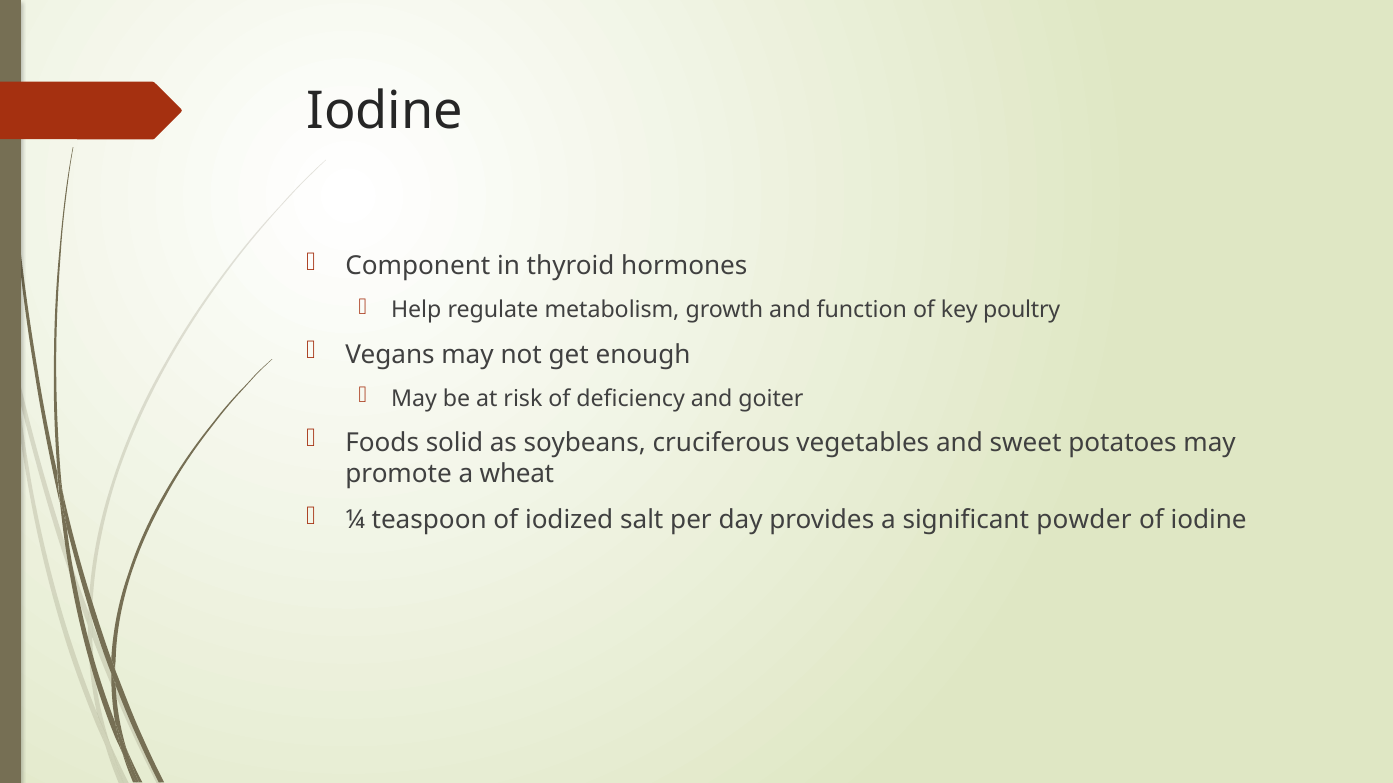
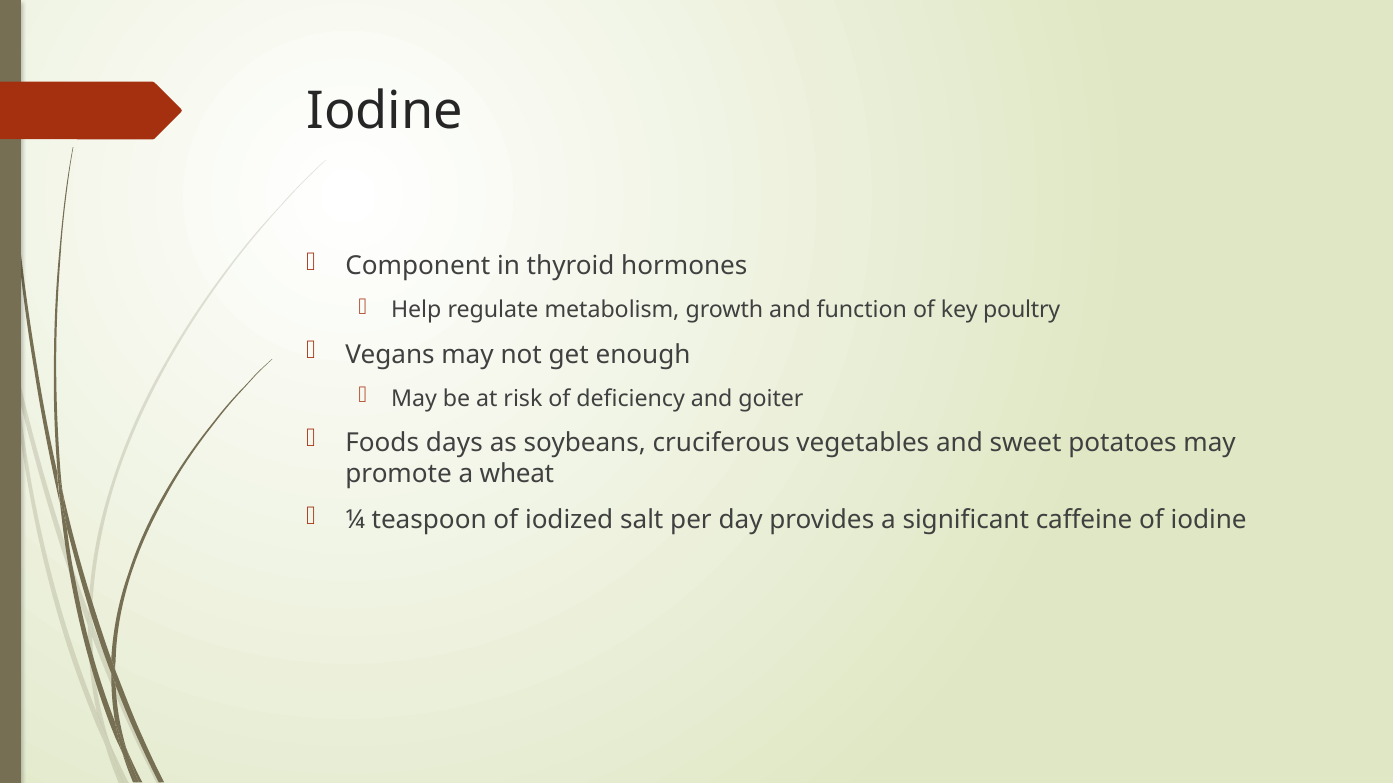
solid: solid -> days (454, 443)
powder: powder -> caffeine (1084, 520)
